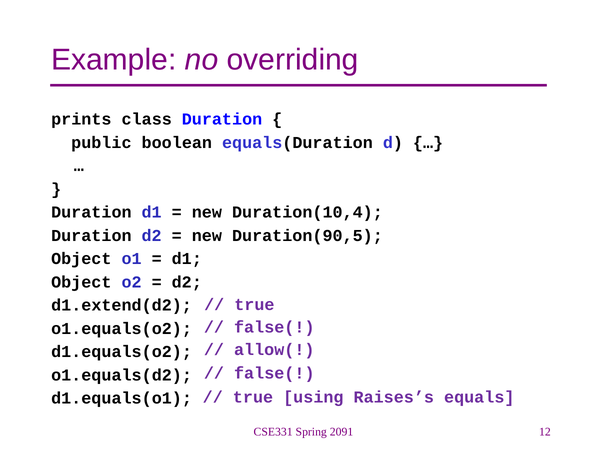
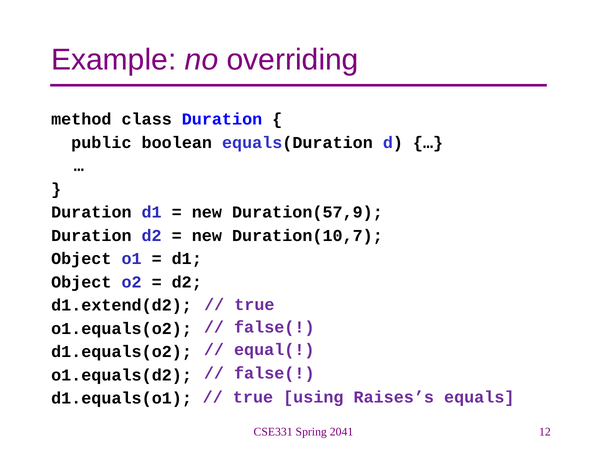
prints: prints -> method (81, 120)
Duration(10,4: Duration(10,4 -> Duration(57,9 (307, 213)
Duration(90,5: Duration(90,5 -> Duration(10,7 (307, 236)
allow(: allow( -> equal( (274, 350)
2091: 2091 -> 2041 (342, 432)
